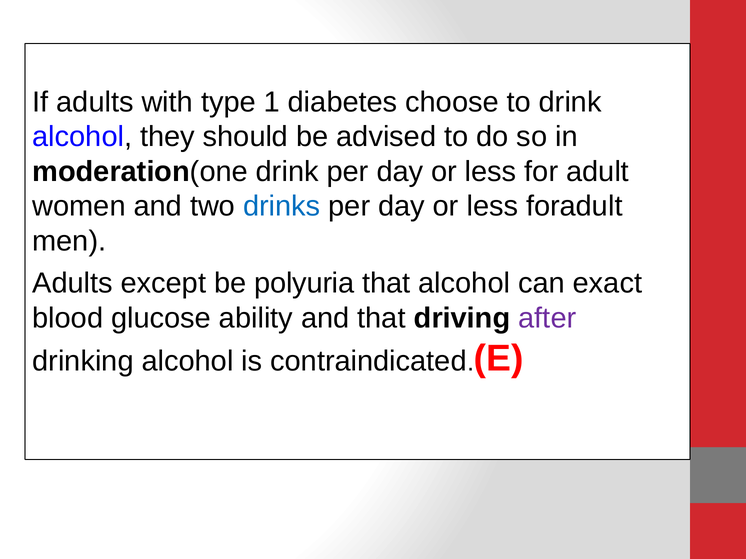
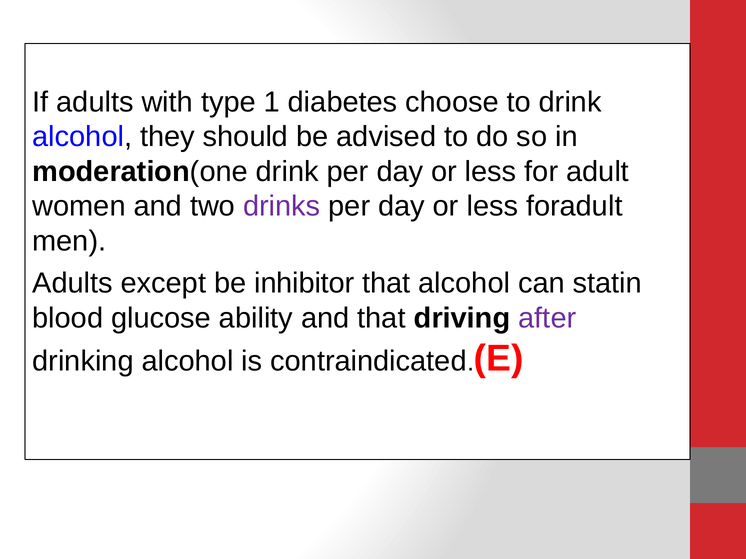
drinks colour: blue -> purple (282, 207)
polyuria: polyuria -> inhibitor (304, 283)
exact: exact -> statin (607, 283)
